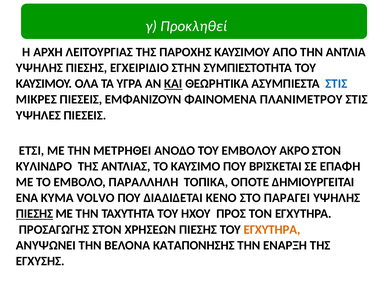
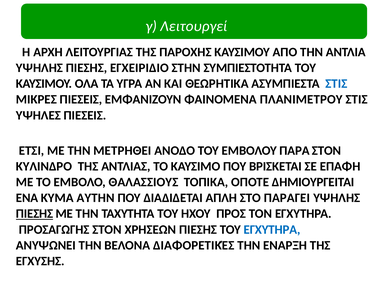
Προκληθεί: Προκληθεί -> Λειτουργεί (194, 26)
ΚΑΙ underline: present -> none (173, 84)
ΑΚΡΟ: ΑΚΡΟ -> ΠΑΡΑ (294, 150)
ΠΑΡΑΛΛΗΛΗ: ΠΑΡΑΛΛΗΛΗ -> ΘΑΛΑΣΣΙΟΥΣ (144, 182)
VOLVO: VOLVO -> ΑΥΤΗΝ (96, 198)
ΚΕΝΟ: ΚΕΝΟ -> ΑΠΛΗ (221, 198)
ΕΓΧΥΤΗΡΑ colour: orange -> blue (272, 229)
ΚΑΤΑΠΟΝΗΣΗΣ: ΚΑΤΑΠΟΝΗΣΗΣ -> ΔΙΑΦΟΡΕΤΙΚΈΣ (194, 245)
